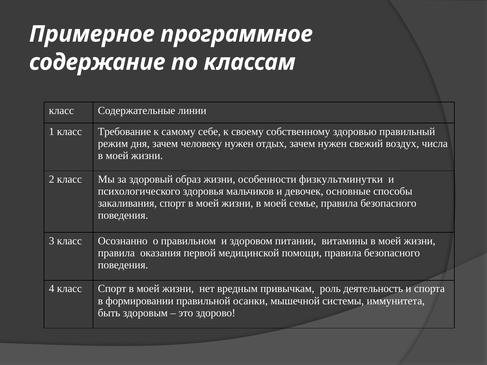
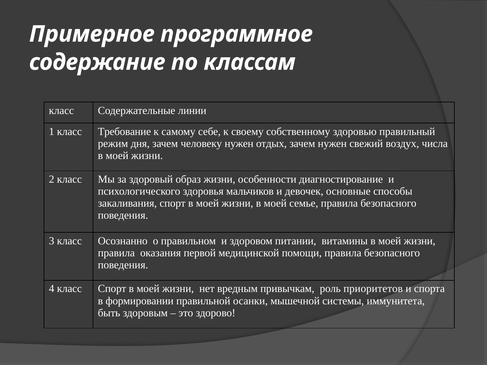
физкультминутки: физкультминутки -> диагностирование (341, 179)
деятельность: деятельность -> приоритетов (373, 289)
